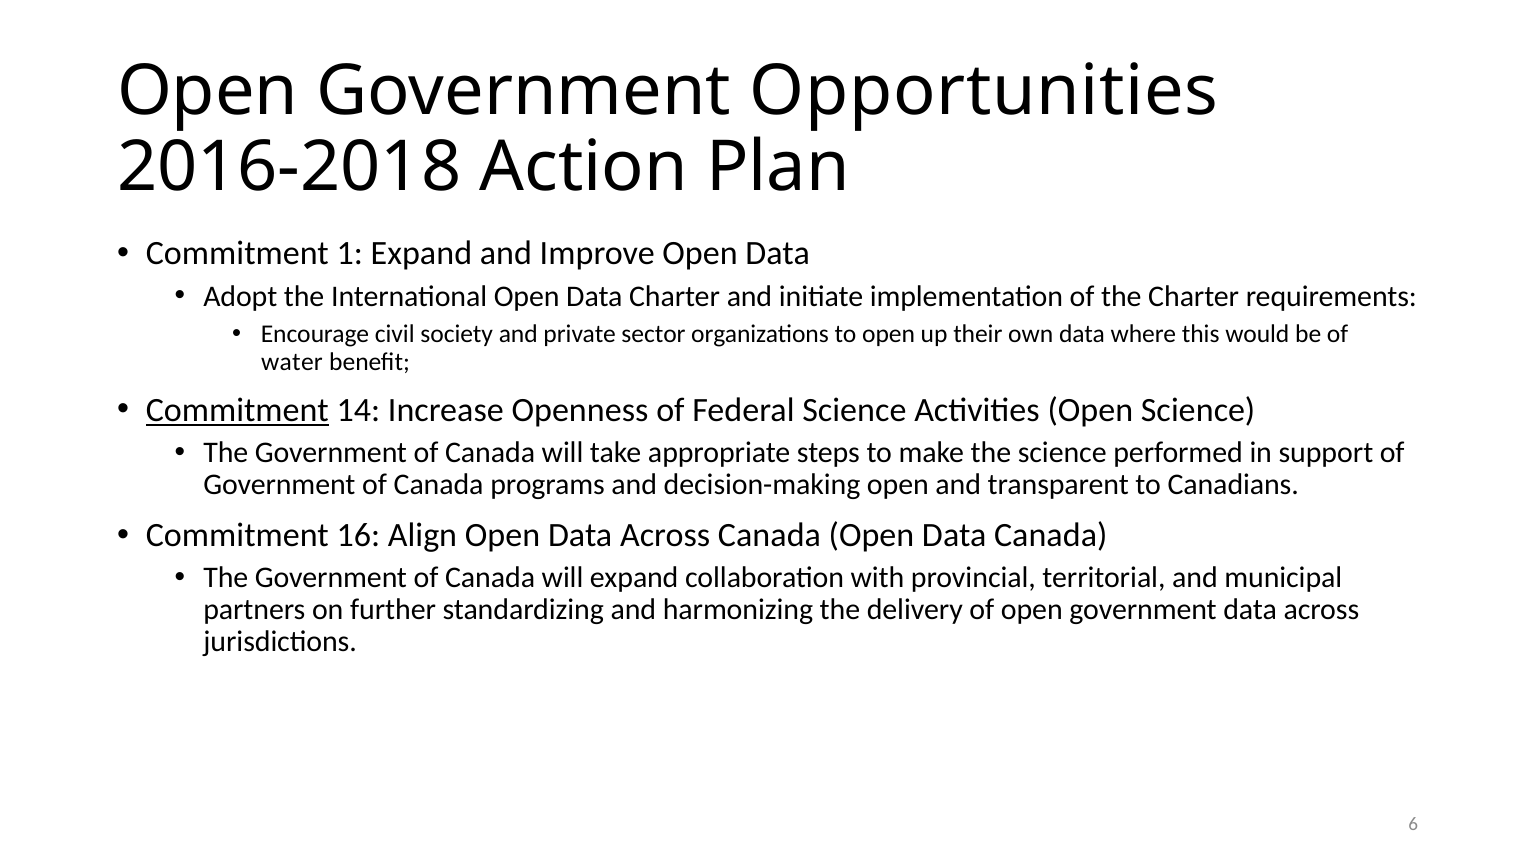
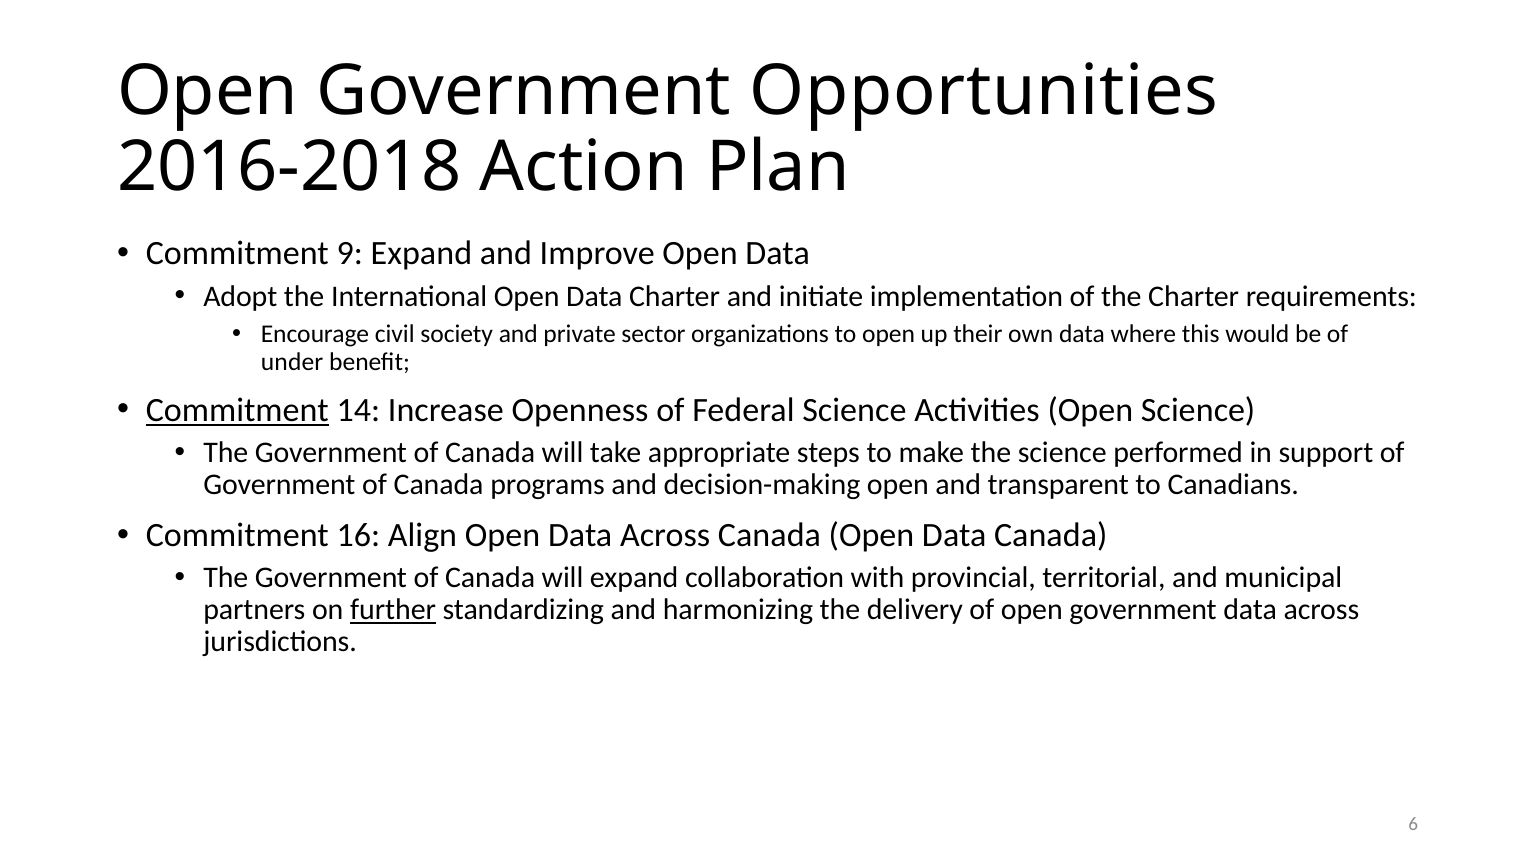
1: 1 -> 9 (350, 254)
water: water -> under (292, 362)
further underline: none -> present (393, 610)
